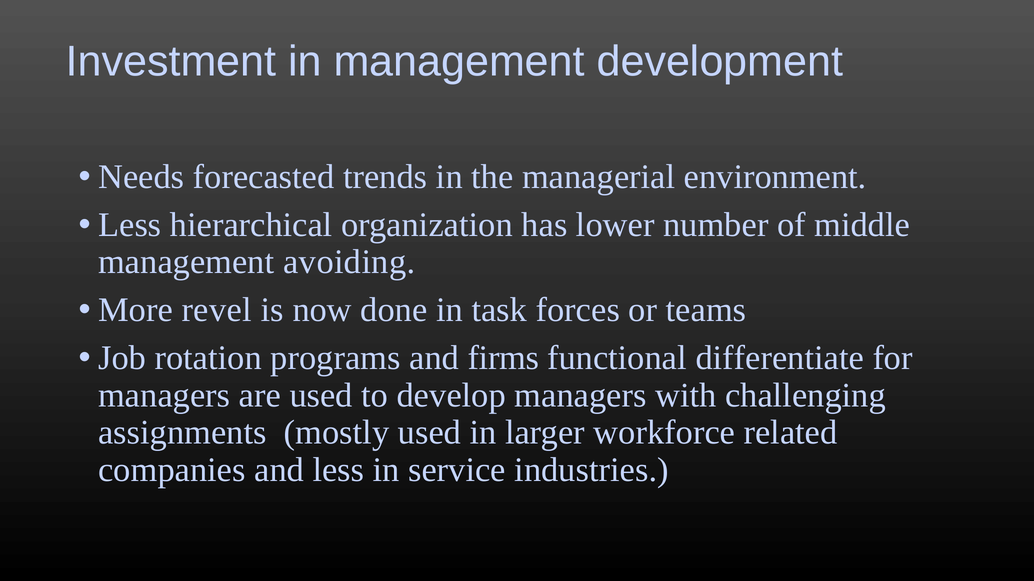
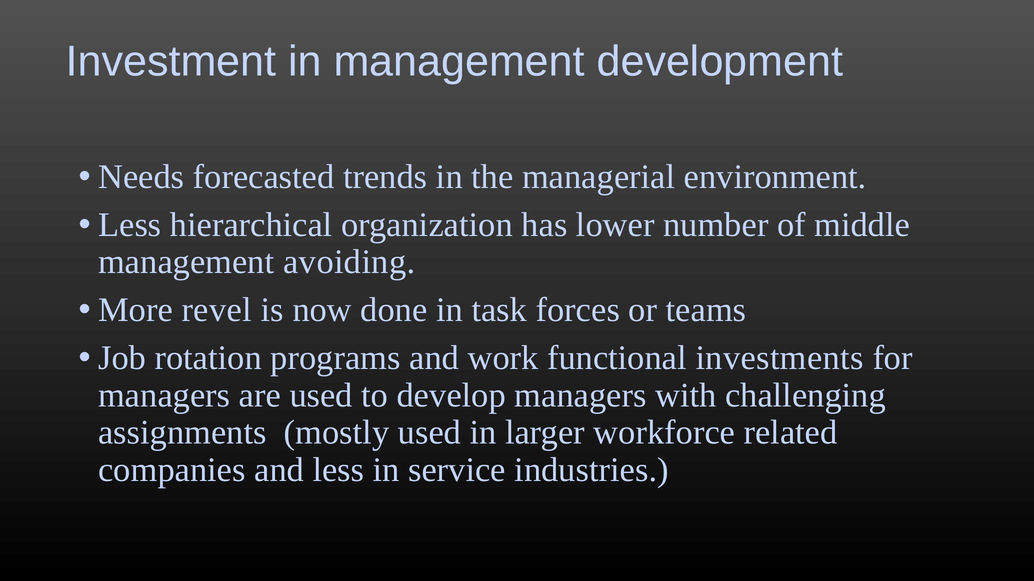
firms: firms -> work (503, 358)
differentiate: differentiate -> investments (780, 358)
